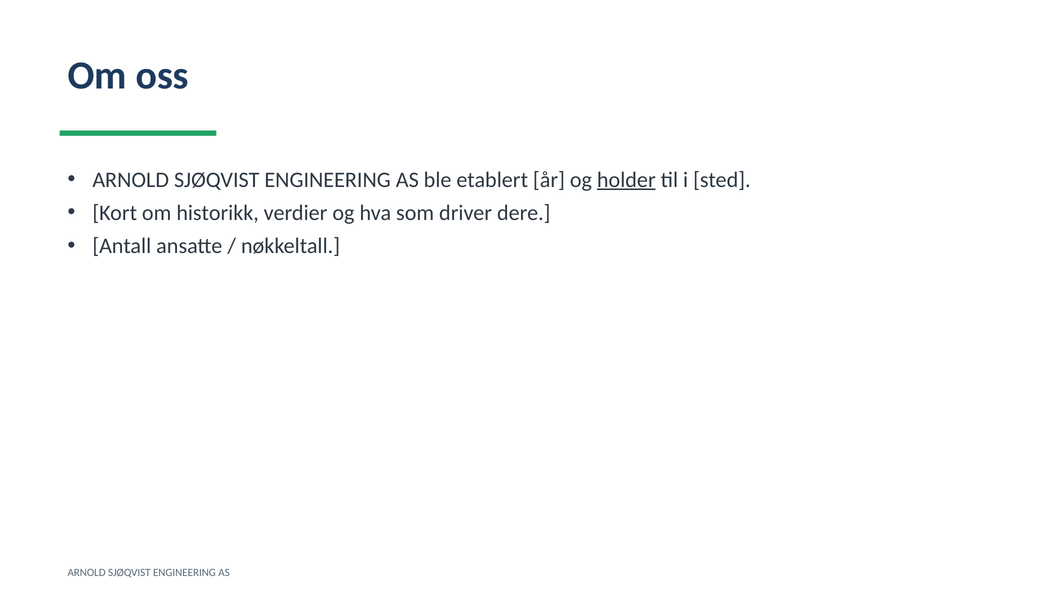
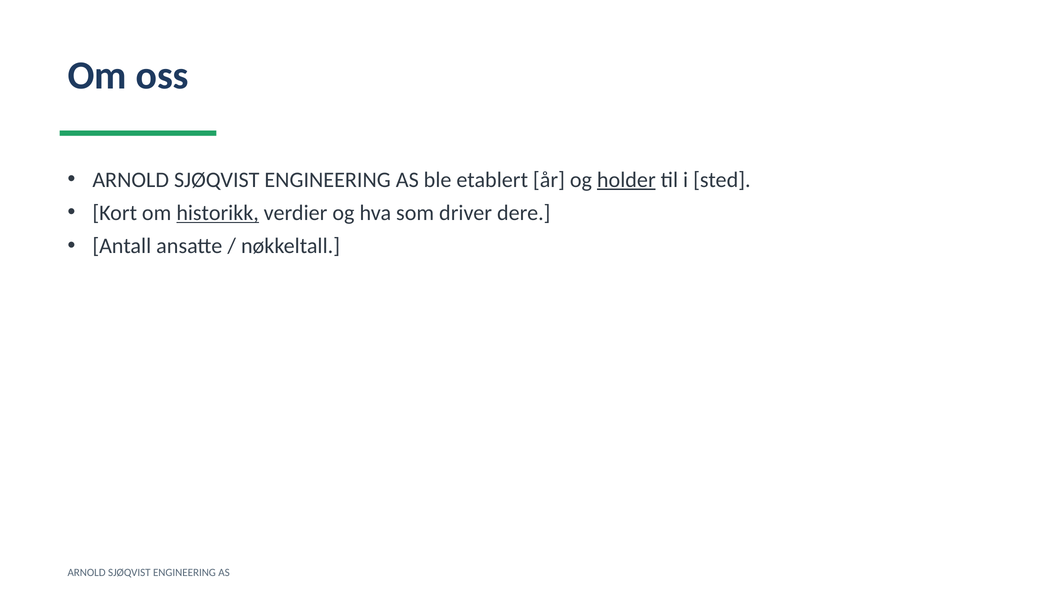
historikk underline: none -> present (218, 213)
